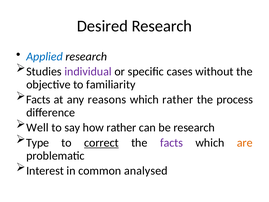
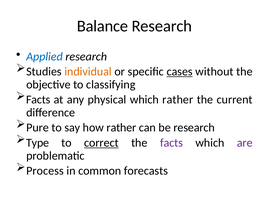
Desired: Desired -> Balance (102, 26)
individual colour: purple -> orange (88, 72)
cases underline: none -> present (180, 72)
familiarity: familiarity -> classifying (111, 84)
reasons: reasons -> physical (107, 99)
process: process -> current (235, 99)
Well: Well -> Pure (38, 127)
are colour: orange -> purple (245, 143)
Interest: Interest -> Process (45, 171)
analysed: analysed -> forecasts (146, 171)
